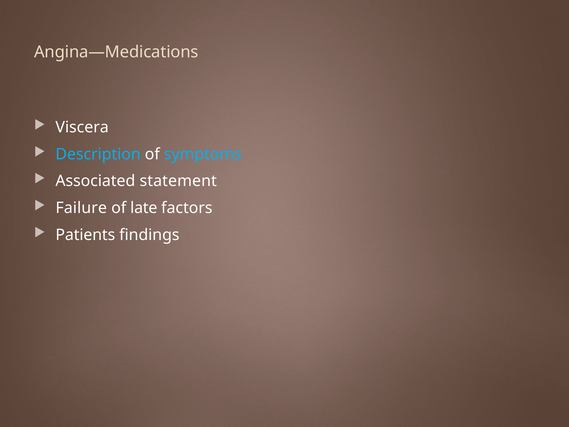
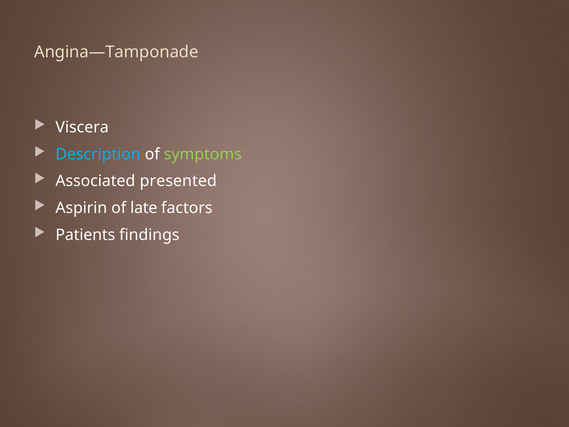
Angina—Medications: Angina—Medications -> Angina—Tamponade (116, 52)
symptoms colour: light blue -> light green (203, 154)
statement: statement -> presented (178, 181)
Failure: Failure -> Aspirin (81, 208)
